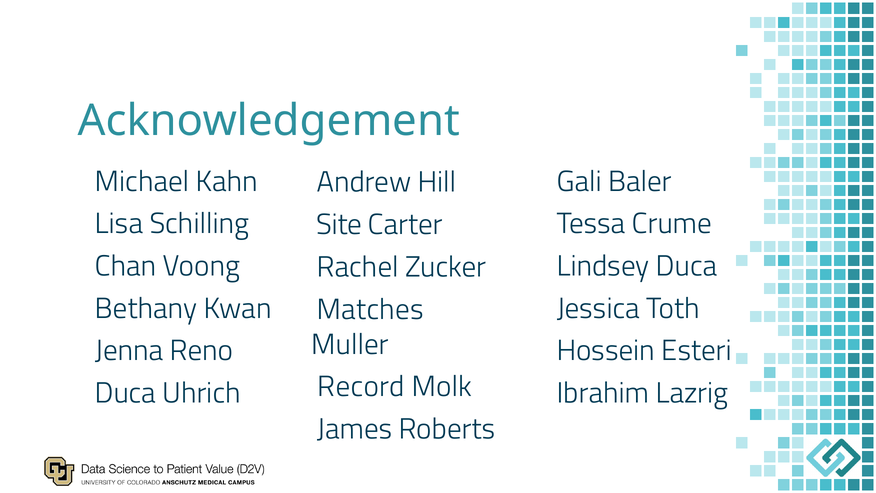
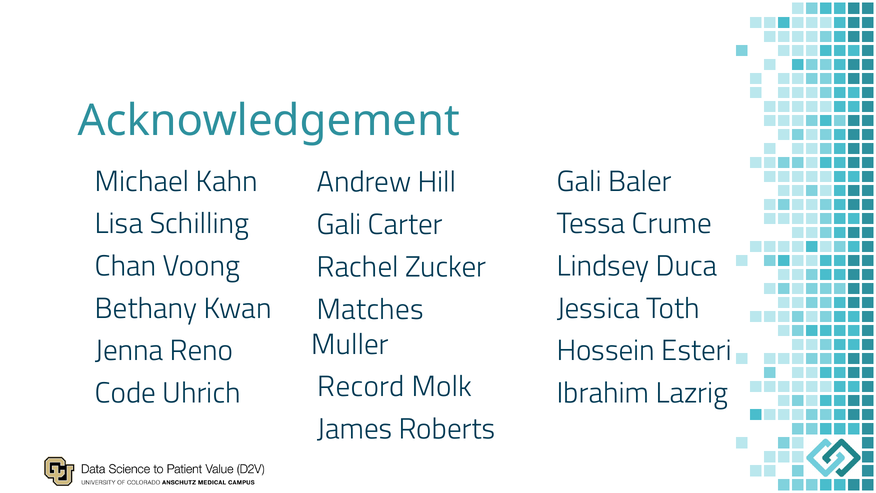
Site: Site -> Gali (339, 225)
Duca: Duca -> Code (125, 393)
